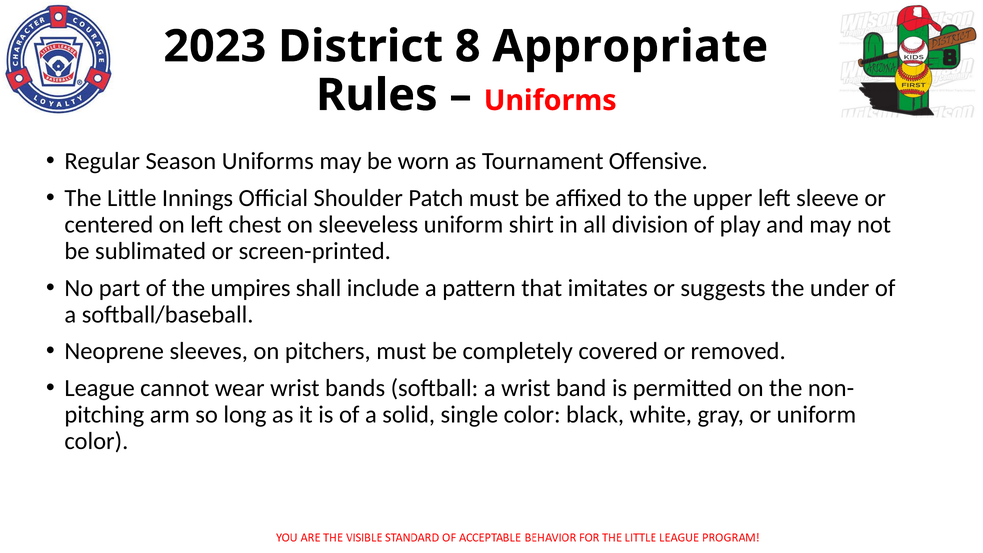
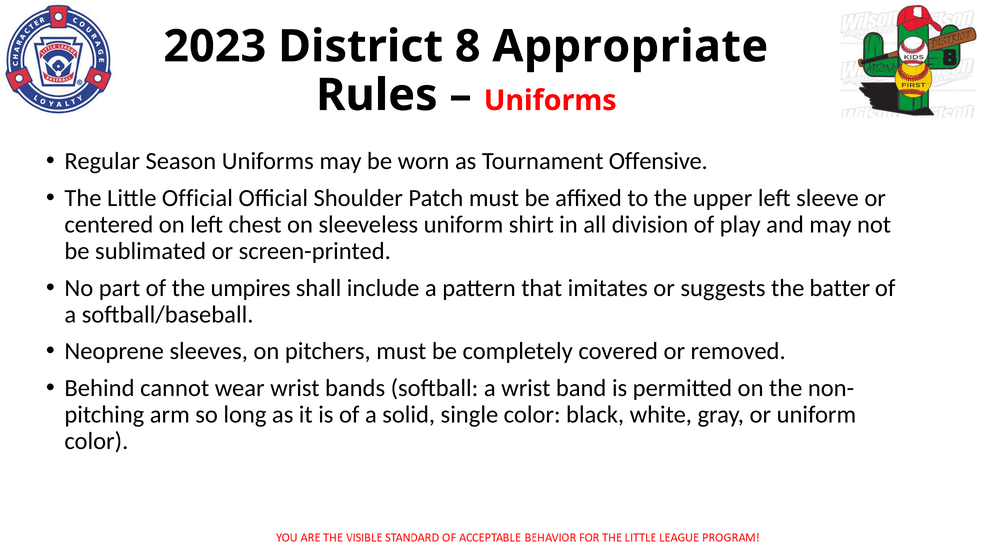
Little Innings: Innings -> Official (197, 198)
under: under -> batter (840, 288)
League: League -> Behind (100, 388)
